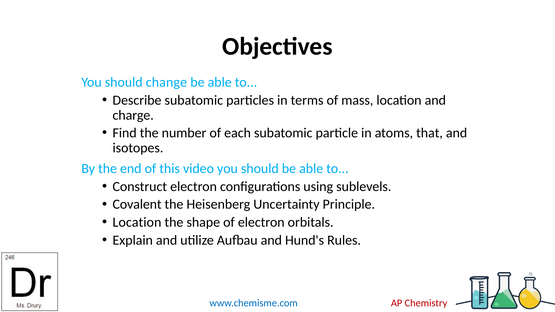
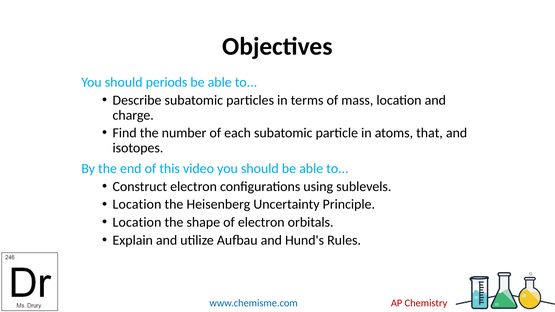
change: change -> periods (167, 82)
Covalent: Covalent -> Location (137, 205)
